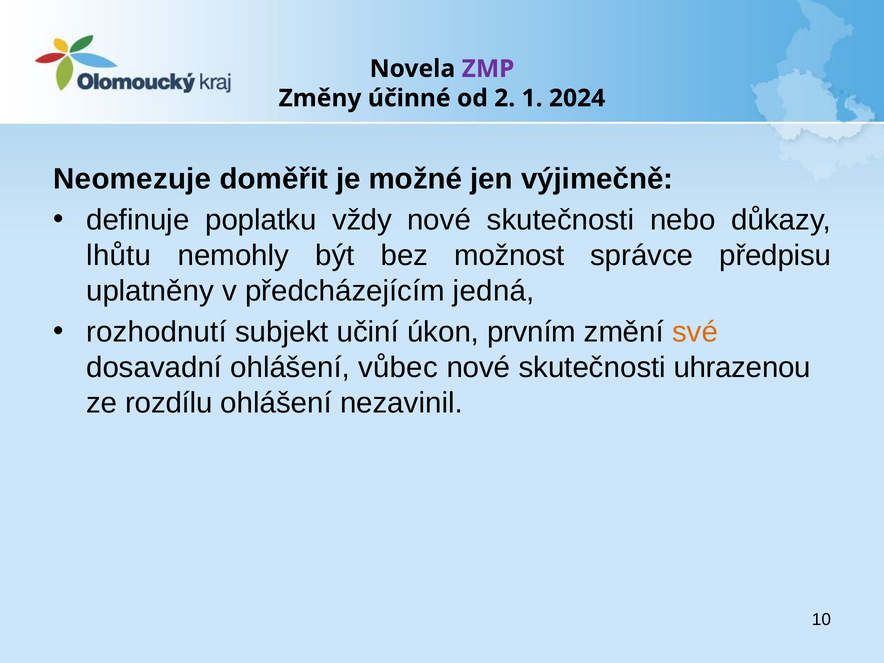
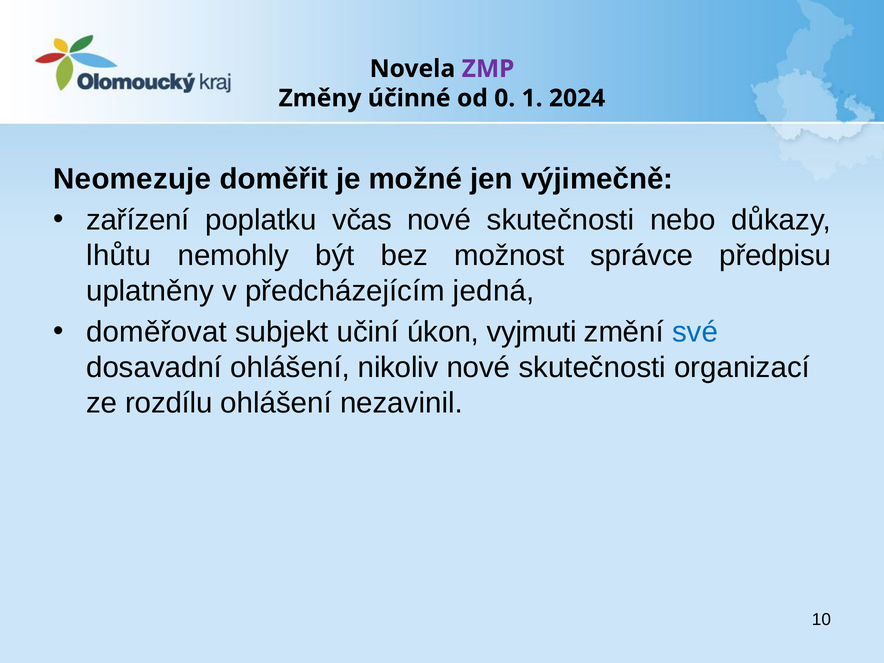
2: 2 -> 0 (505, 98)
definuje: definuje -> zařízení (138, 220)
vždy: vždy -> včas (362, 220)
rozhodnutí: rozhodnutí -> doměřovat (157, 332)
prvním: prvním -> vyjmuti (532, 332)
své colour: orange -> blue (695, 332)
vůbec: vůbec -> nikoliv (398, 367)
uhrazenou: uhrazenou -> organizací (742, 367)
